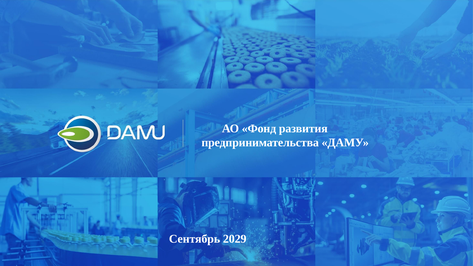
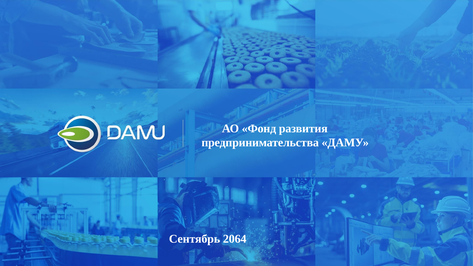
2029: 2029 -> 2064 (235, 239)
